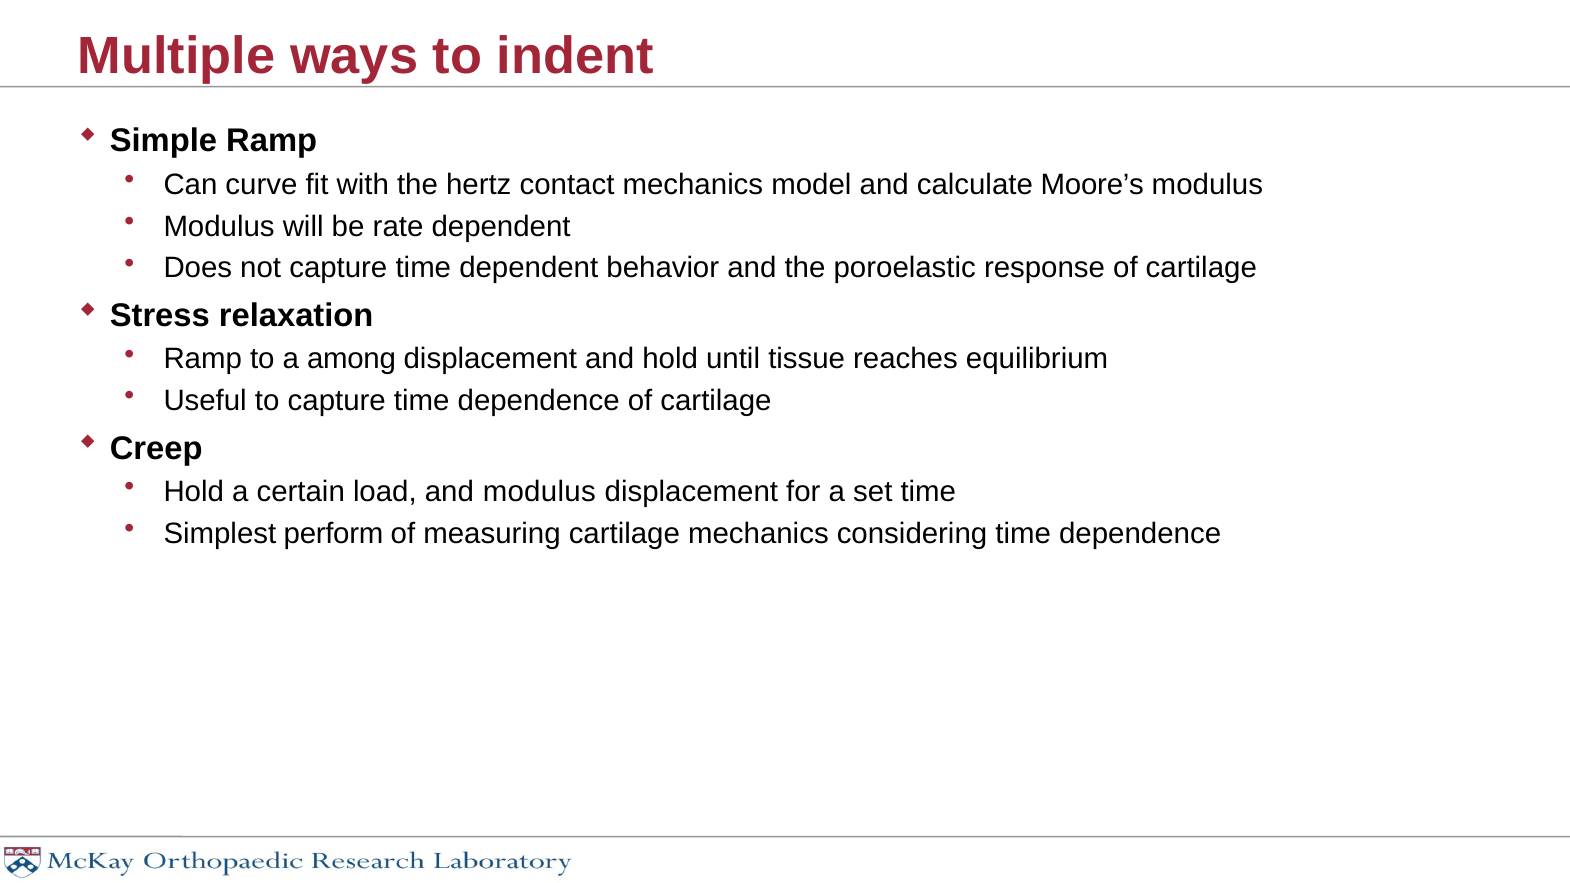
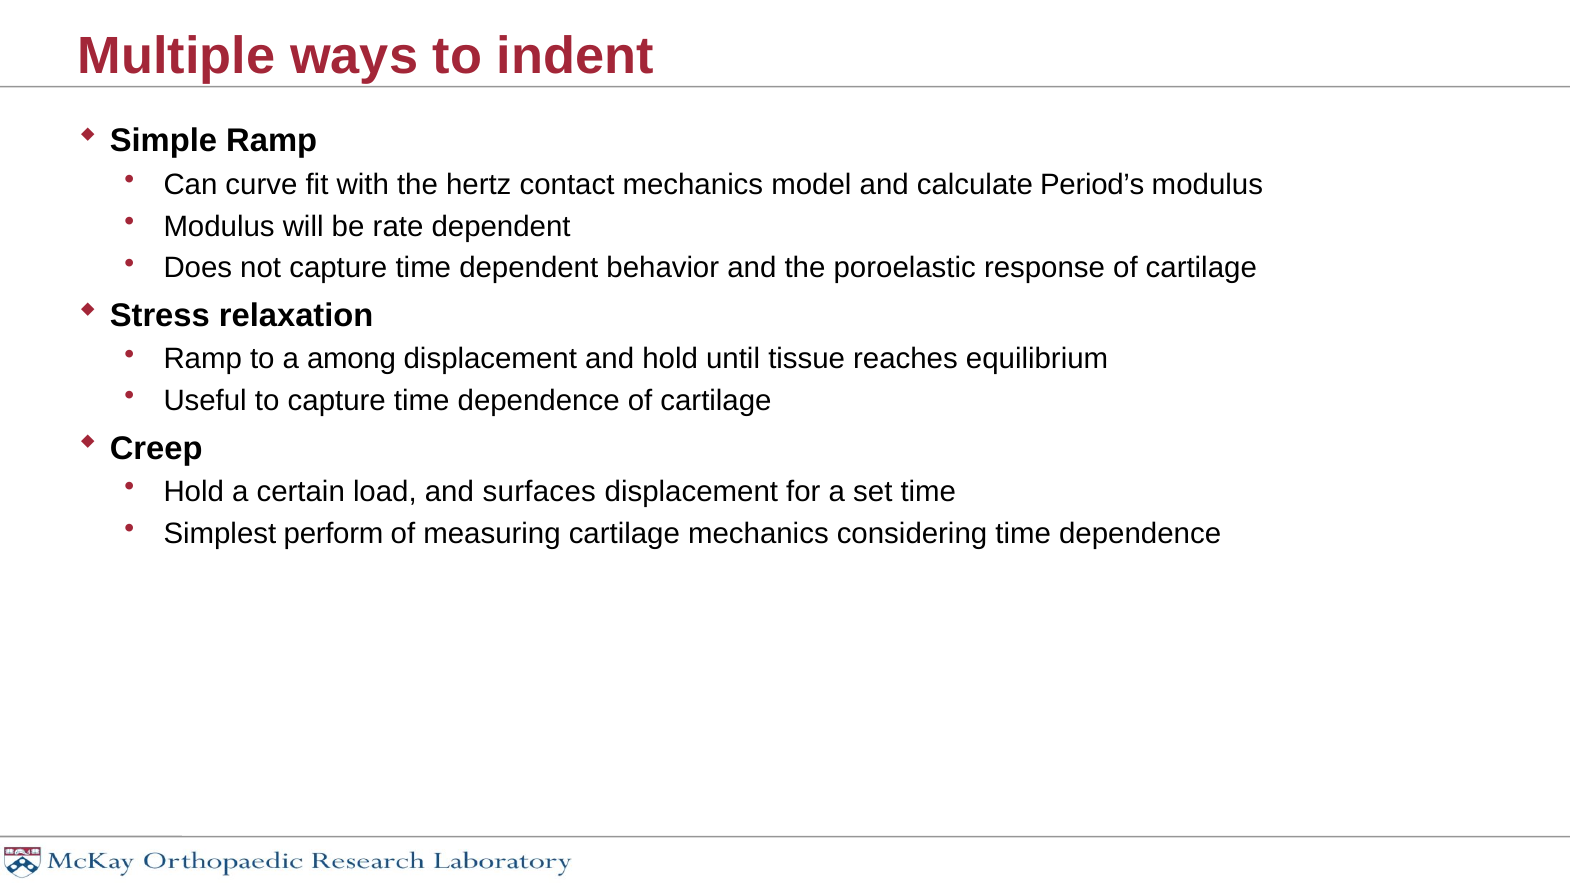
Moore’s: Moore’s -> Period’s (1092, 184)
and modulus: modulus -> surfaces (539, 492)
